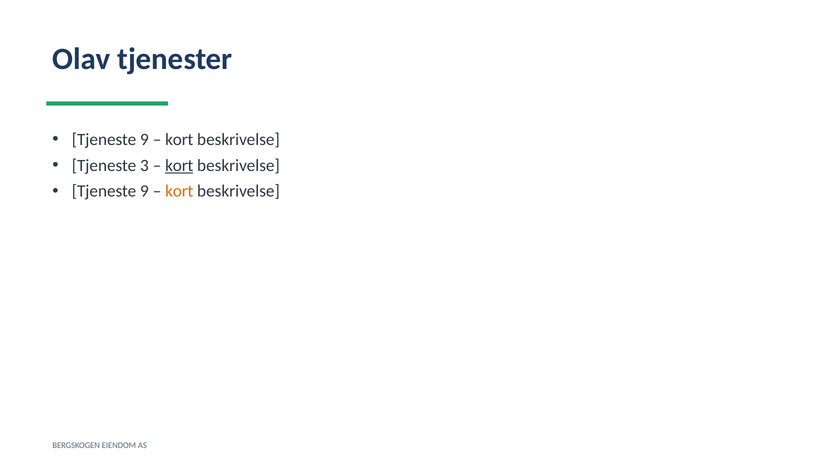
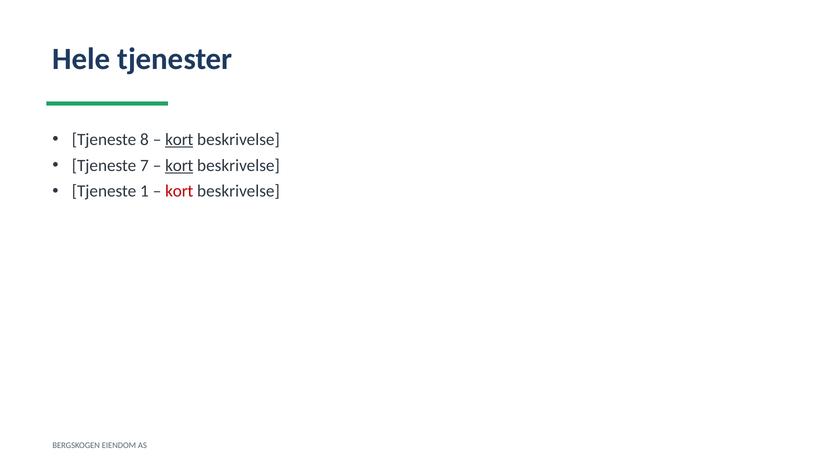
Olav: Olav -> Hele (81, 59)
9: 9 -> 8 (144, 140)
kort underline: none -> present (179, 140)
3: 3 -> 7 (144, 165)
9: 9 -> 1 (144, 191)
kort colour: orange -> red (179, 191)
